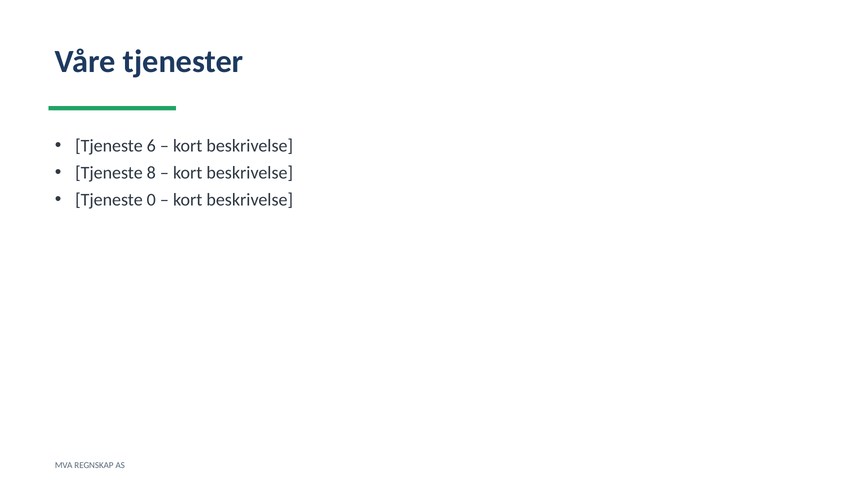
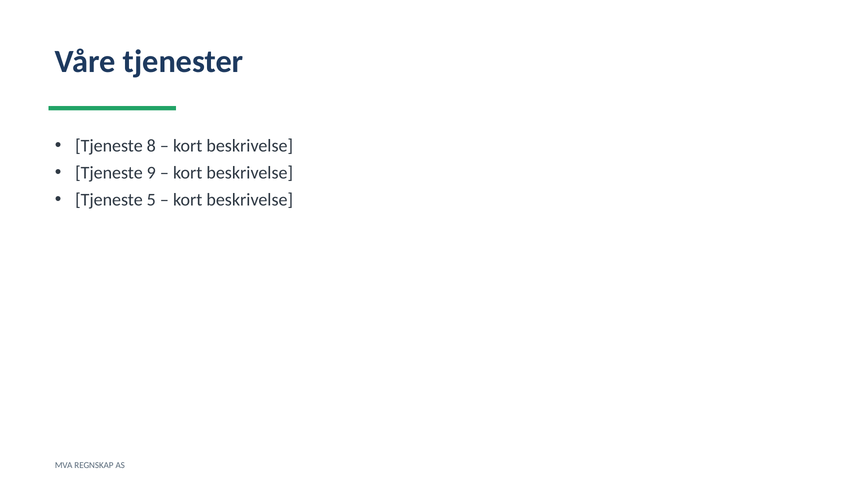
6: 6 -> 8 (151, 146)
8: 8 -> 9 (151, 173)
0: 0 -> 5 (151, 200)
